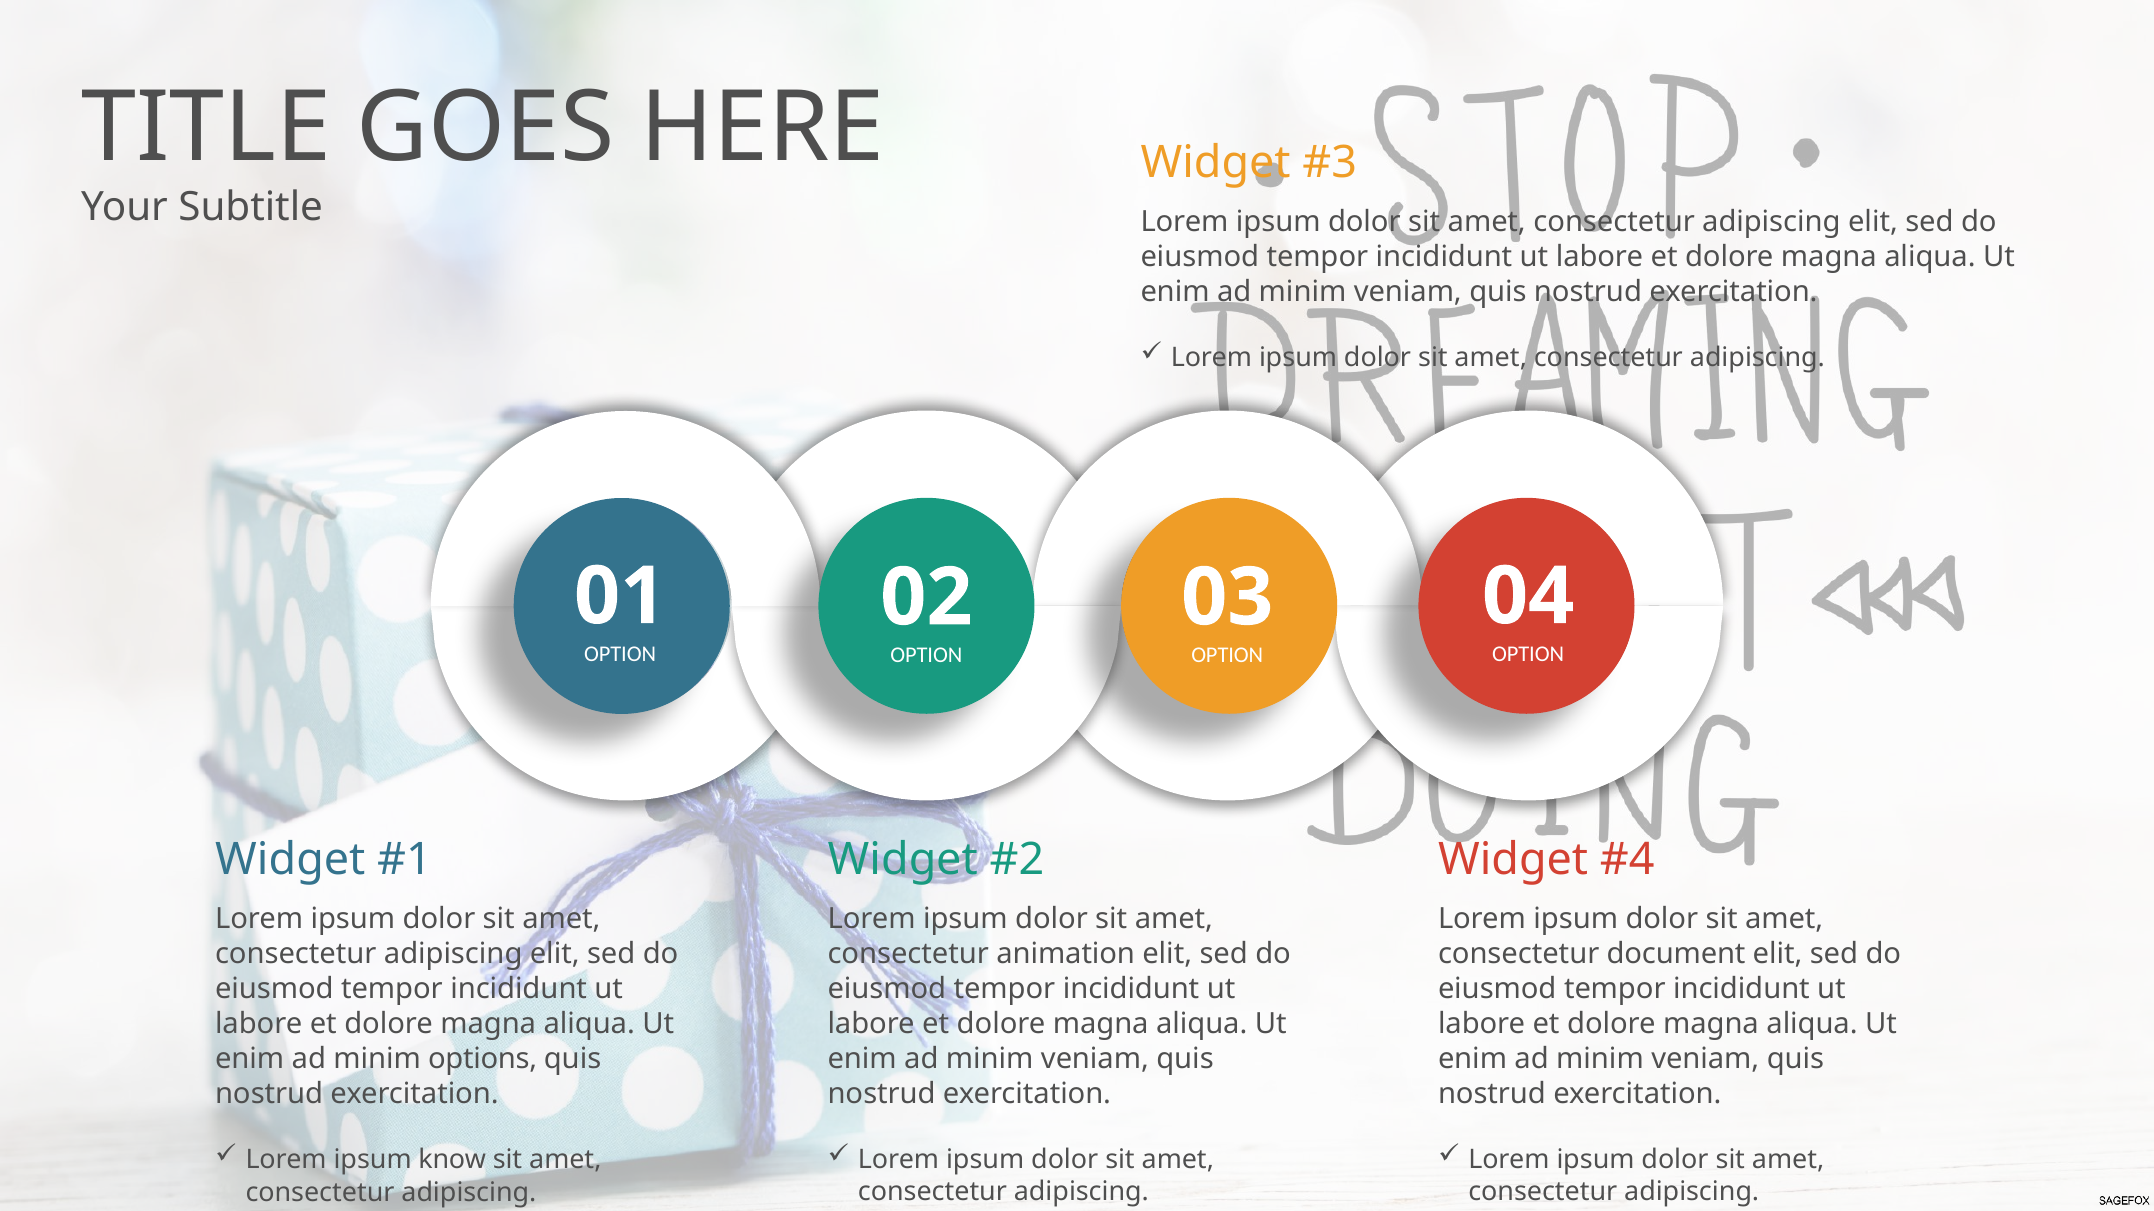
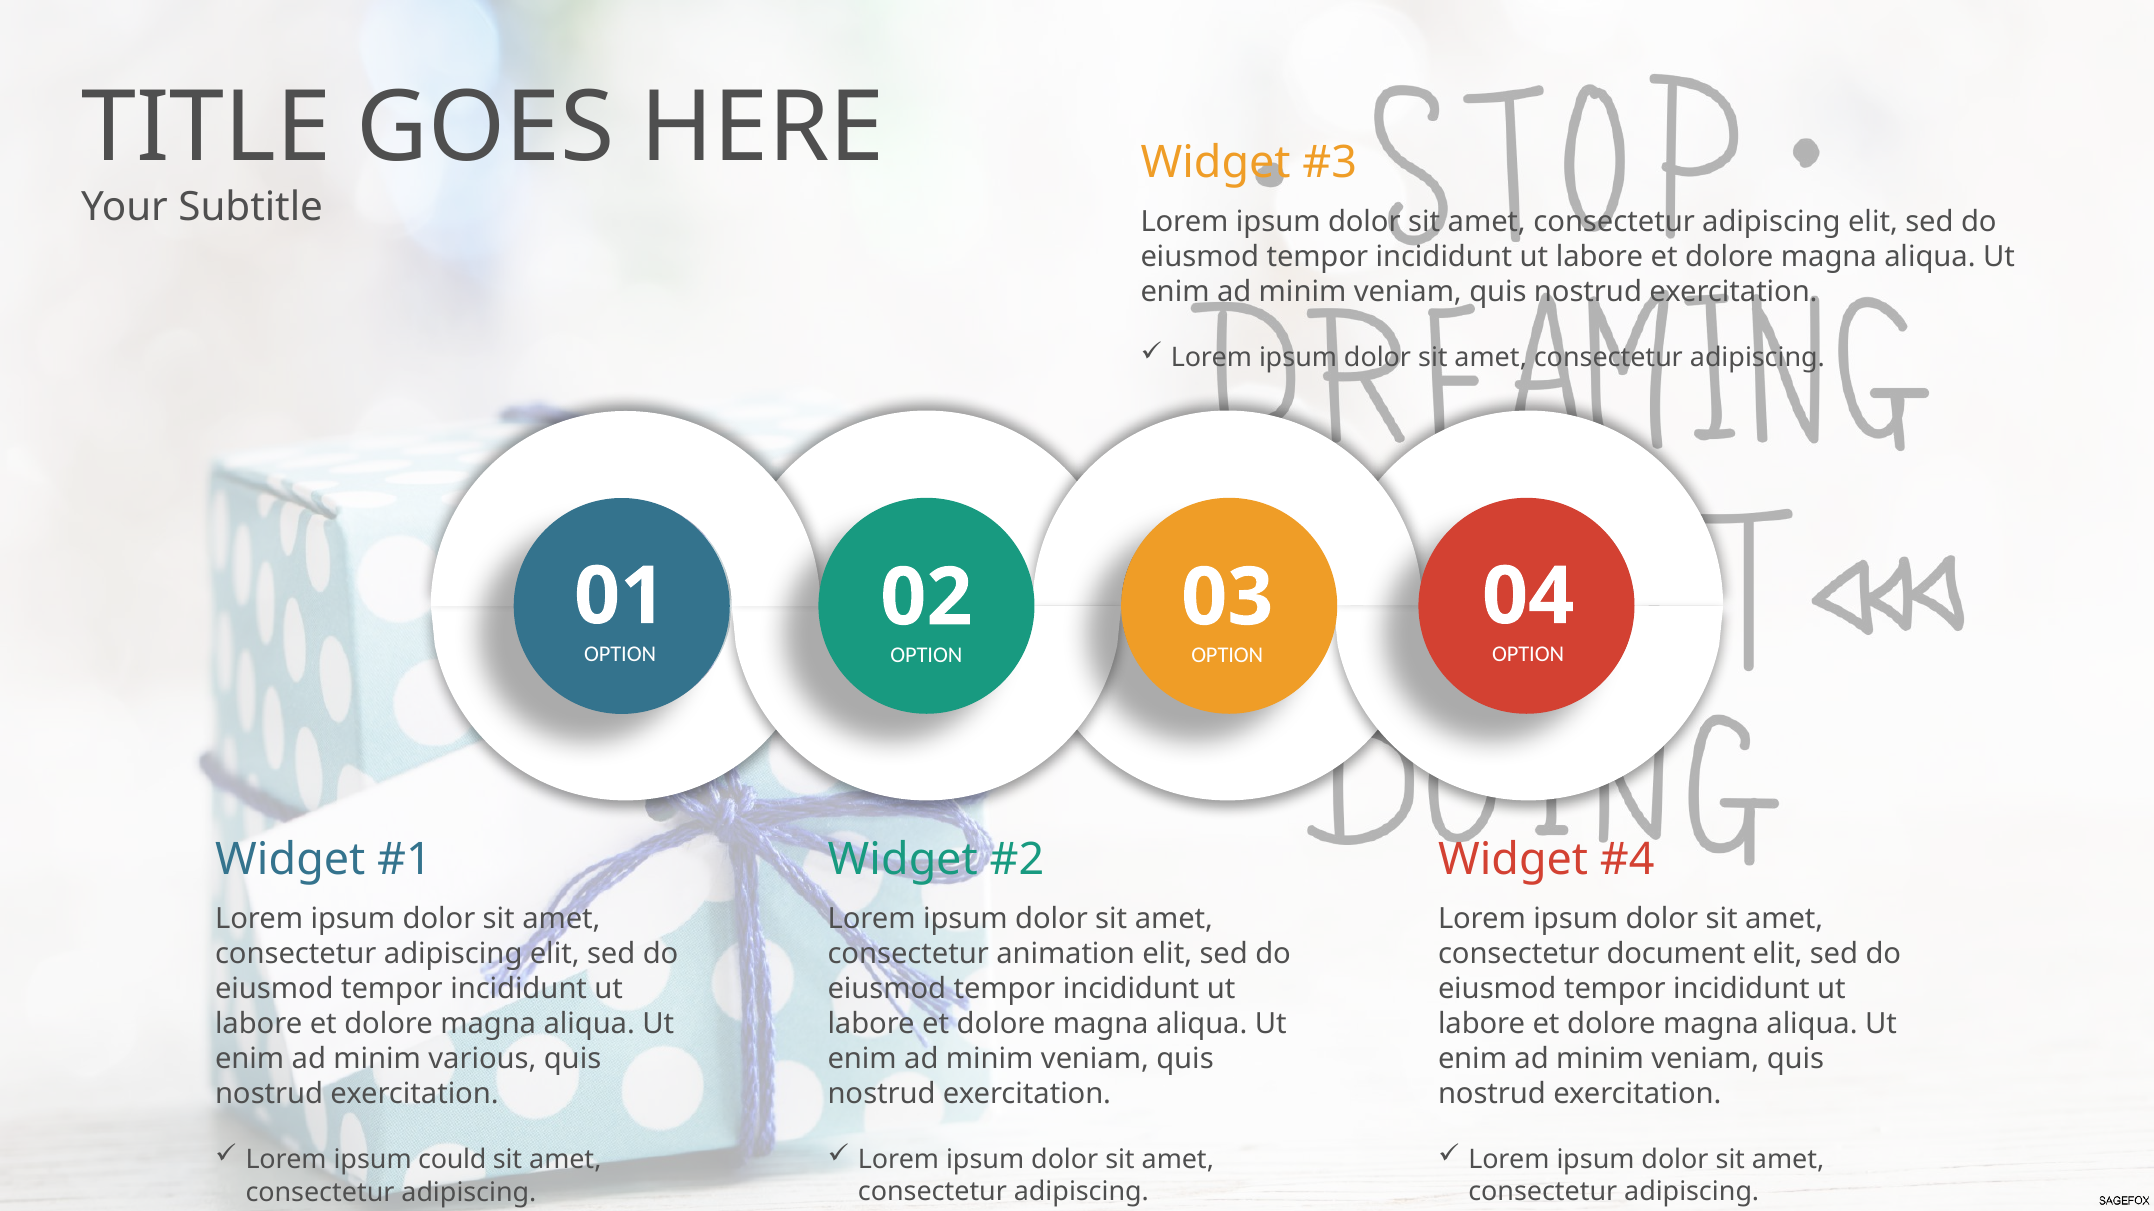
options: options -> various (482, 1060)
know: know -> could (452, 1161)
